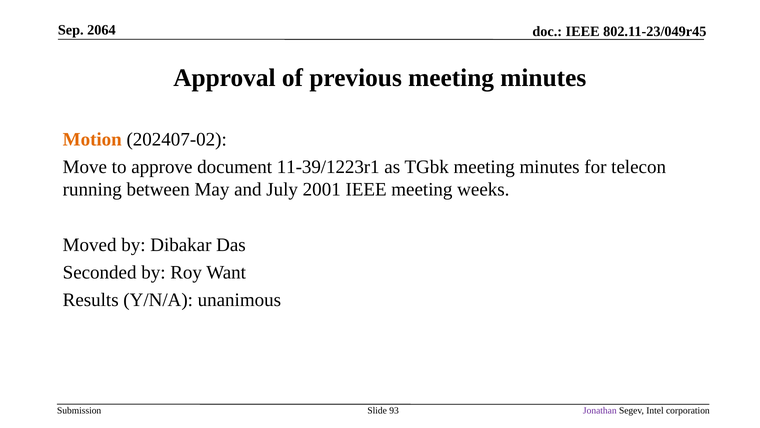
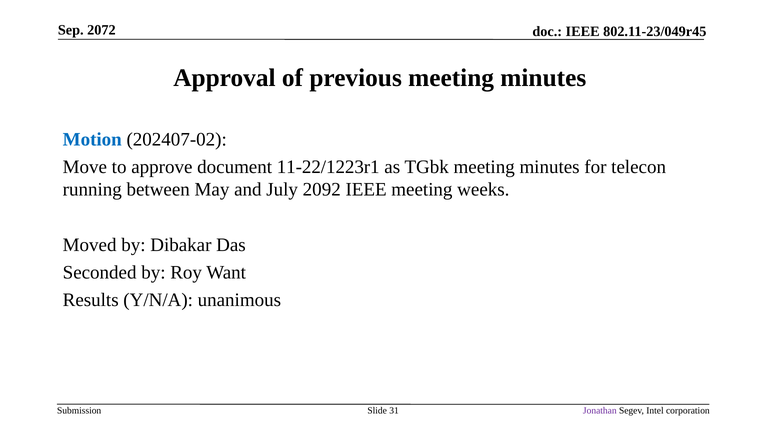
2064: 2064 -> 2072 (101, 30)
Motion colour: orange -> blue (92, 139)
11-39/1223r1: 11-39/1223r1 -> 11-22/1223r1 (328, 167)
2001: 2001 -> 2092 (322, 189)
93: 93 -> 31 (394, 410)
